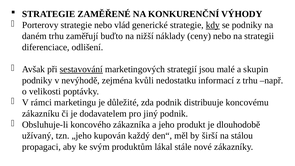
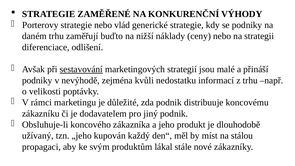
kdy underline: present -> none (213, 25)
skupin: skupin -> přináší (256, 69)
širší: širší -> míst (210, 136)
